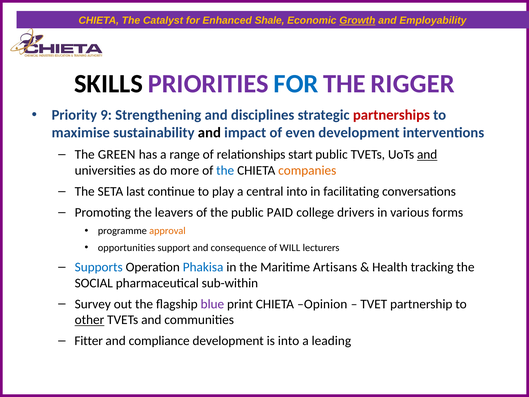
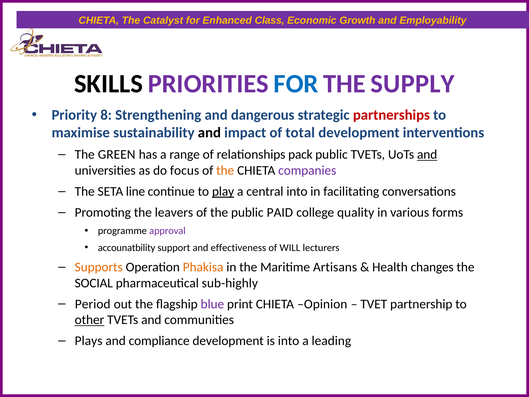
Shale: Shale -> Class (270, 20)
Growth underline: present -> none (357, 20)
RIGGER: RIGGER -> SUPPLY (413, 84)
9: 9 -> 8 (106, 115)
disciplines: disciplines -> dangerous (263, 115)
even: even -> total (300, 133)
start: start -> pack (300, 154)
more: more -> focus (185, 170)
the colour: blue -> orange (225, 170)
companies colour: orange -> purple (307, 170)
last: last -> line (136, 191)
play underline: none -> present (223, 191)
drivers: drivers -> quality (356, 212)
approval colour: orange -> purple (167, 231)
opportunities: opportunities -> accounatbility (127, 247)
consequence: consequence -> effectiveness (238, 247)
Supports colour: blue -> orange (99, 267)
Phakisa colour: blue -> orange (203, 267)
tracking: tracking -> changes (432, 267)
sub-within: sub-within -> sub-highly (230, 283)
Survey: Survey -> Period (93, 304)
Fitter: Fitter -> Plays (89, 341)
